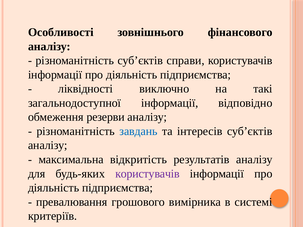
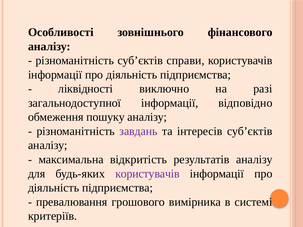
такі: такі -> разі (263, 89)
резерви: резерви -> пошуку (106, 117)
завдань colour: blue -> purple (138, 131)
